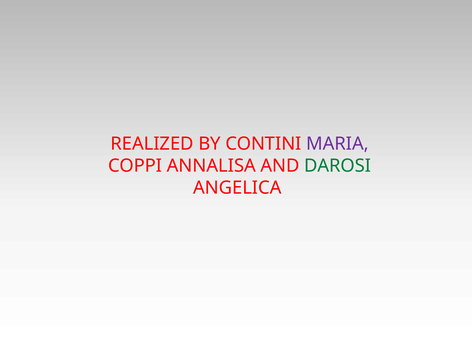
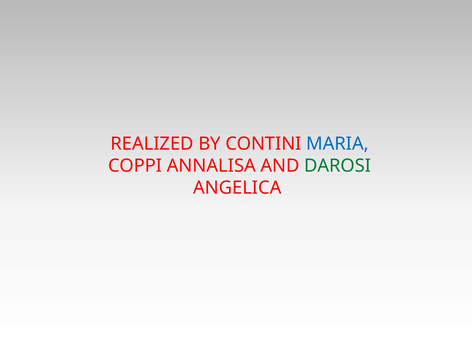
MARIA colour: purple -> blue (338, 144)
